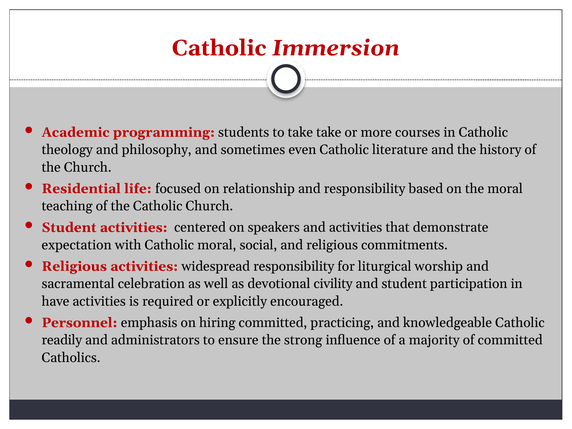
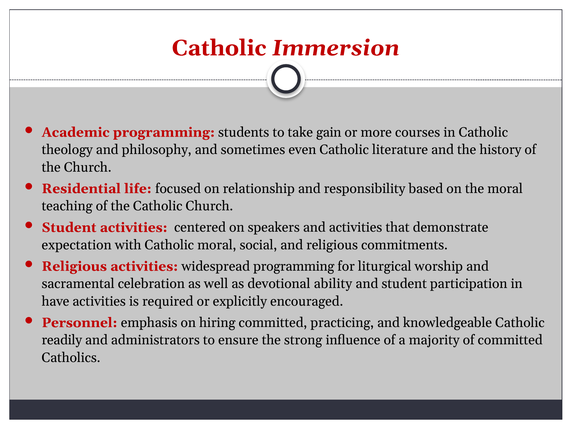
take take: take -> gain (329, 132)
widespread responsibility: responsibility -> programming (294, 266)
civility: civility -> ability (333, 284)
